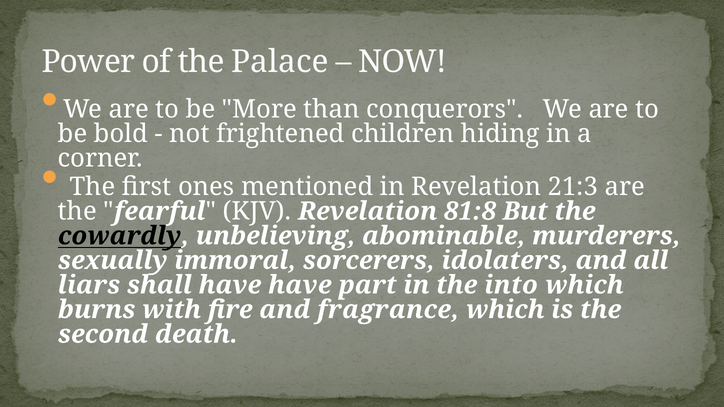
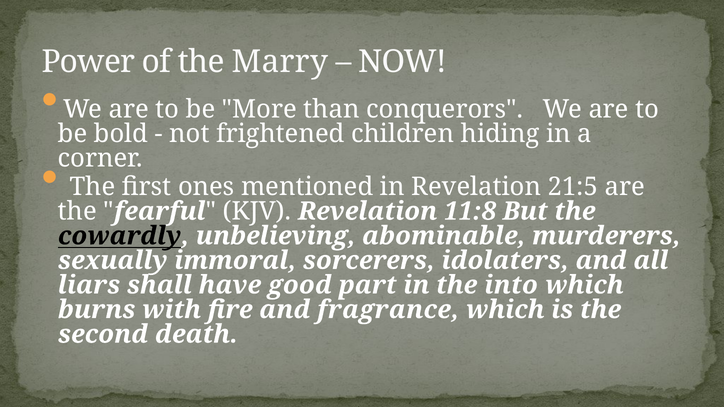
Palace: Palace -> Marry (280, 62)
21:3: 21:3 -> 21:5 (573, 187)
81:8: 81:8 -> 11:8 (470, 211)
have have: have -> good (300, 285)
